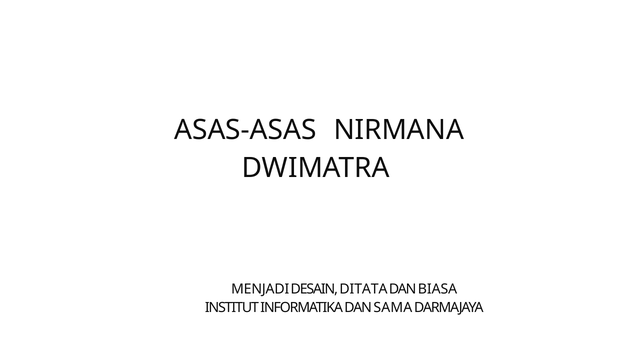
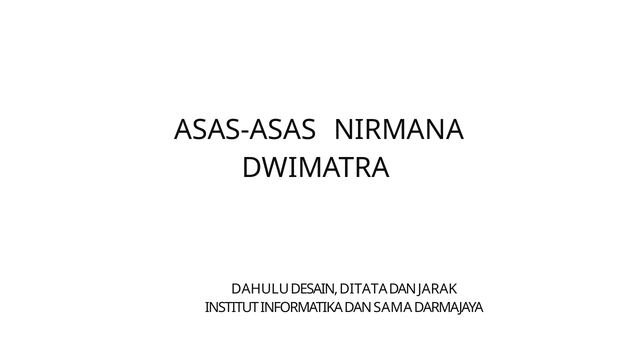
MENJADI: MENJADI -> DAHULU (260, 289)
BIASA: BIASA -> JARAK (437, 289)
